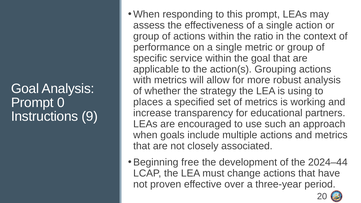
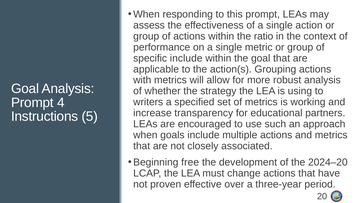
specific service: service -> include (186, 58)
0: 0 -> 4 (61, 103)
places: places -> writers (148, 102)
9: 9 -> 5 (90, 116)
2024–44: 2024–44 -> 2024–20 (328, 162)
